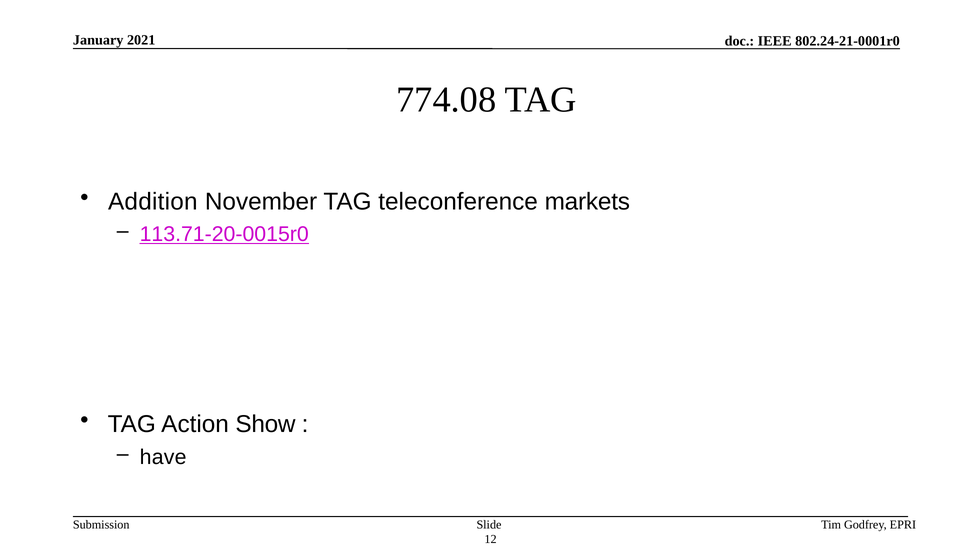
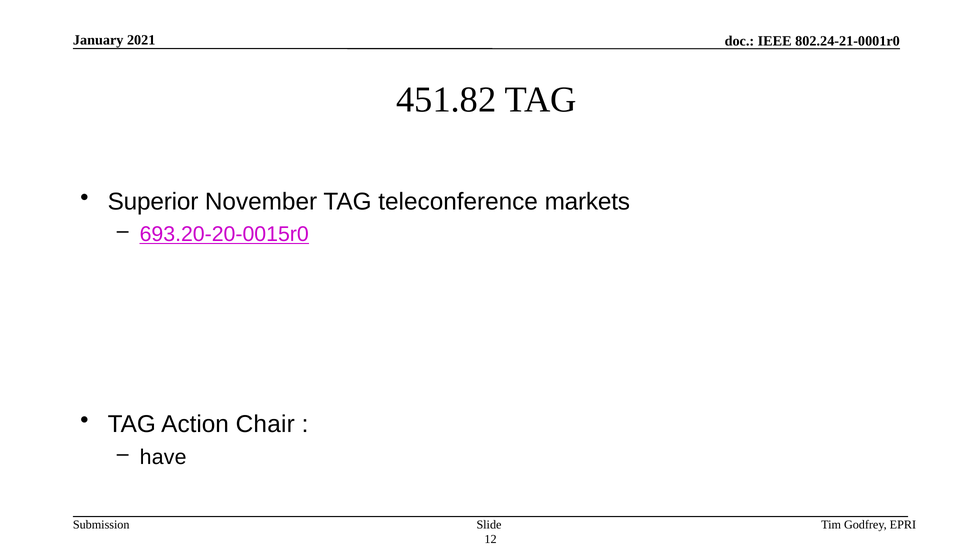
774.08: 774.08 -> 451.82 (446, 100)
Addition: Addition -> Superior (153, 202)
113.71-20-0015r0: 113.71-20-0015r0 -> 693.20-20-0015r0 (224, 234)
Show: Show -> Chair (265, 425)
